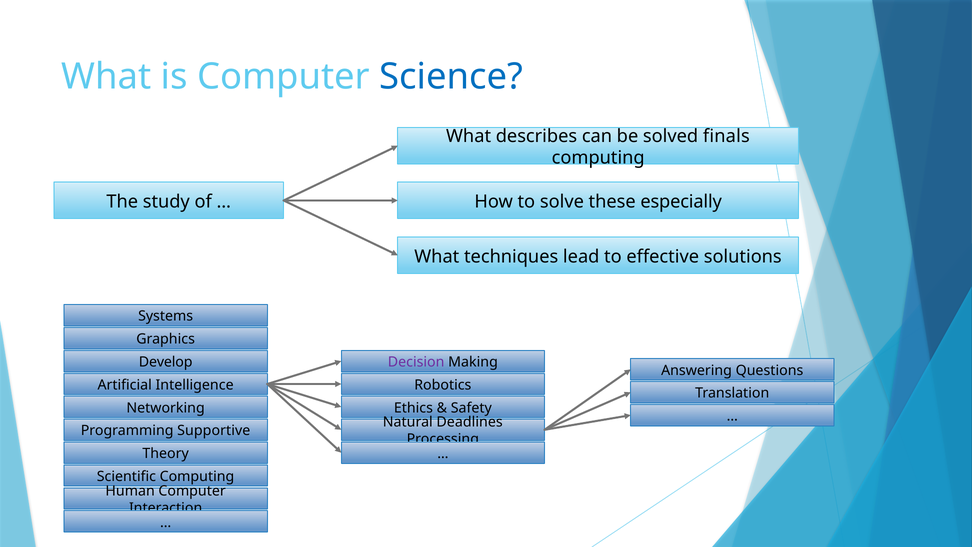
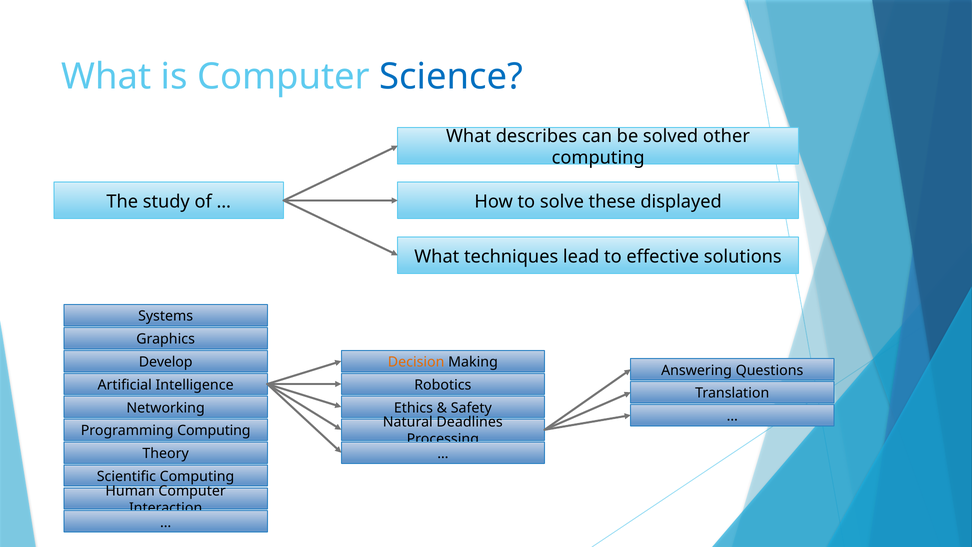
finals: finals -> other (726, 136)
especially: especially -> displayed (681, 202)
Decision colour: purple -> orange (416, 362)
Programming Supportive: Supportive -> Computing (214, 431)
